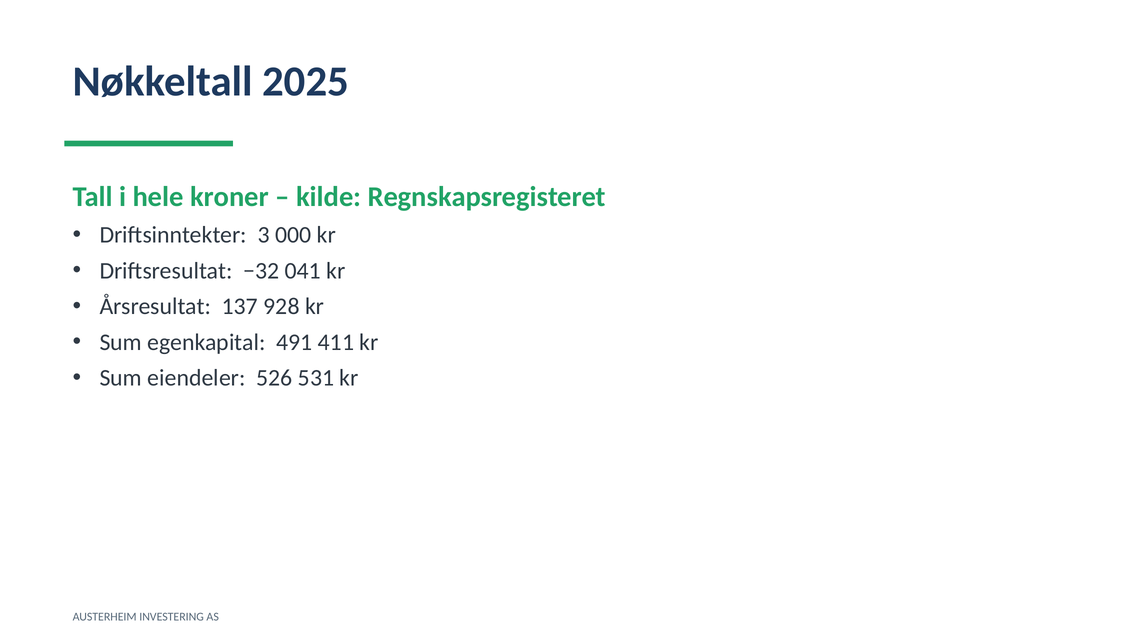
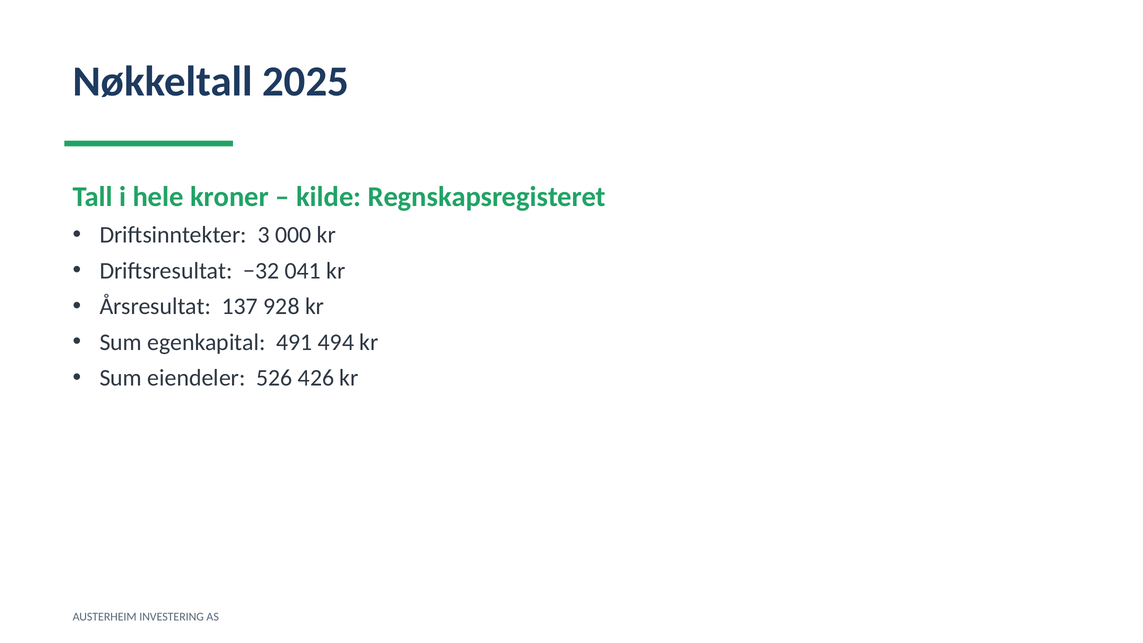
411: 411 -> 494 (336, 342)
531: 531 -> 426 (316, 378)
